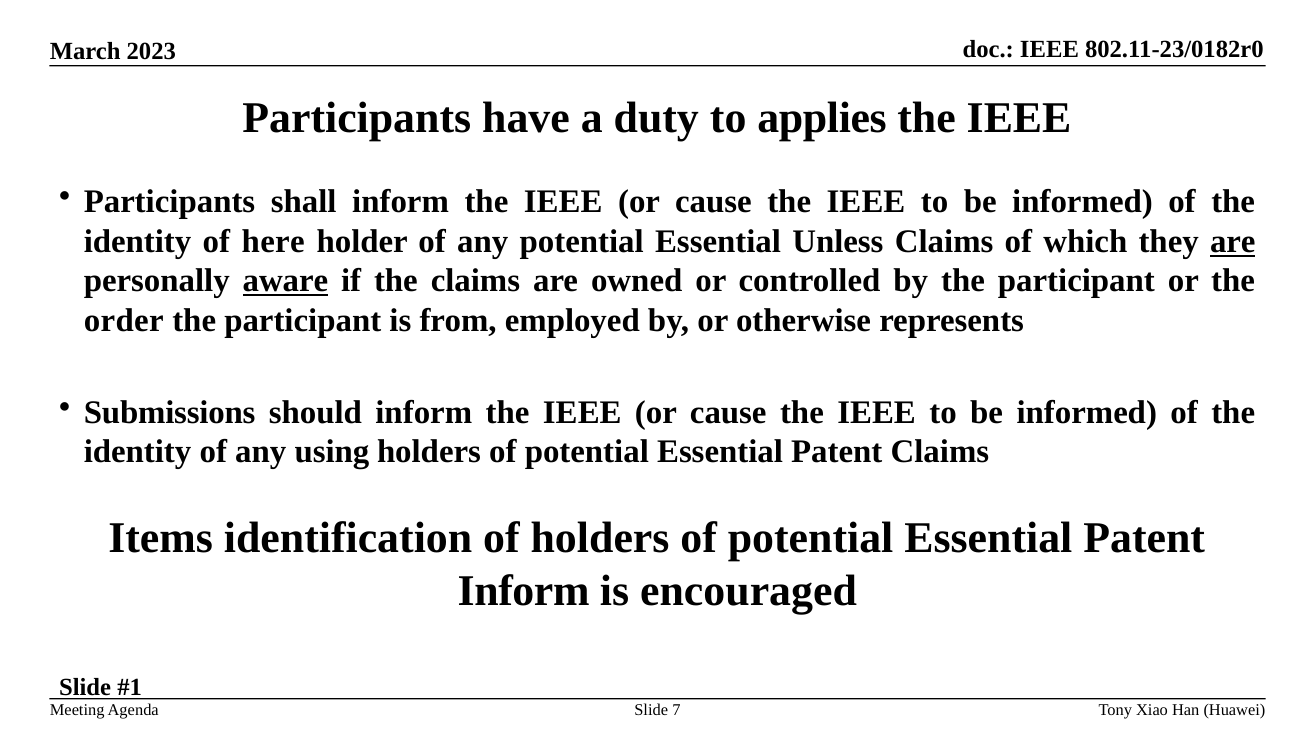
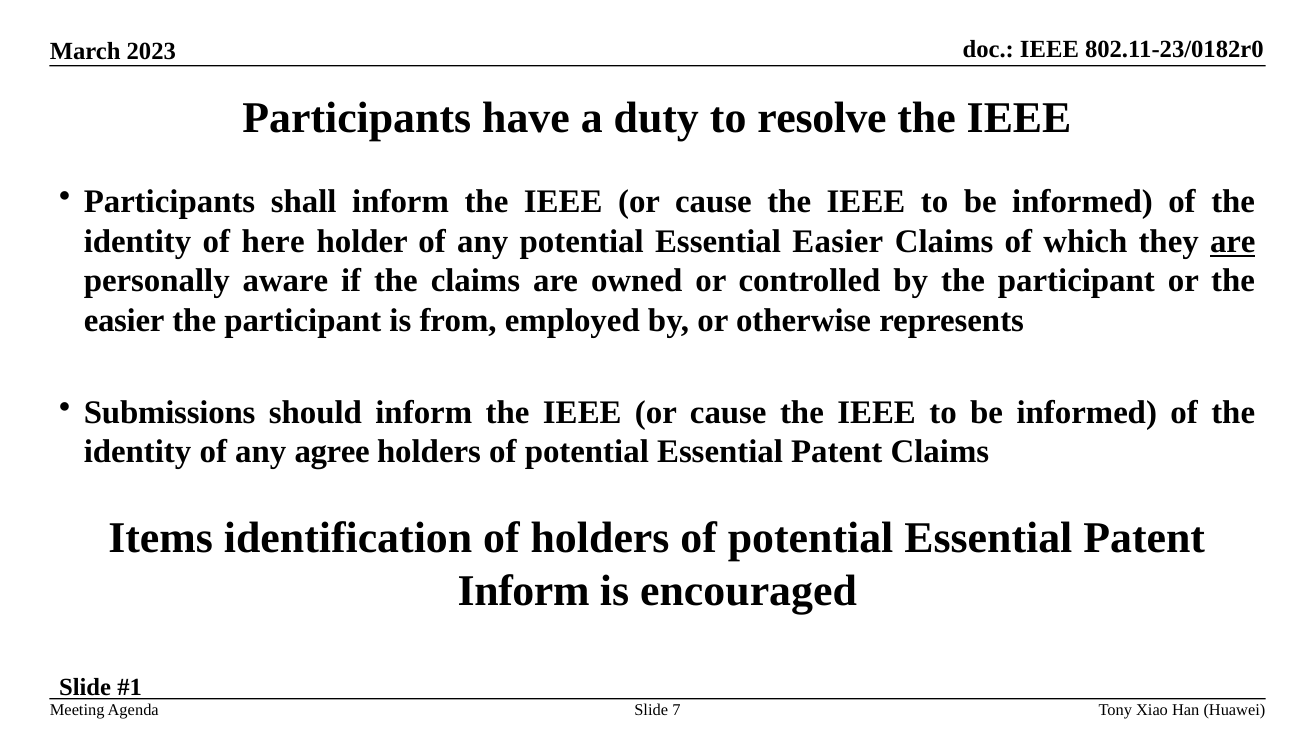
applies: applies -> resolve (822, 118)
Essential Unless: Unless -> Easier (838, 241)
aware underline: present -> none (285, 281)
order: order -> easier (124, 320)
using: using -> agree (332, 452)
